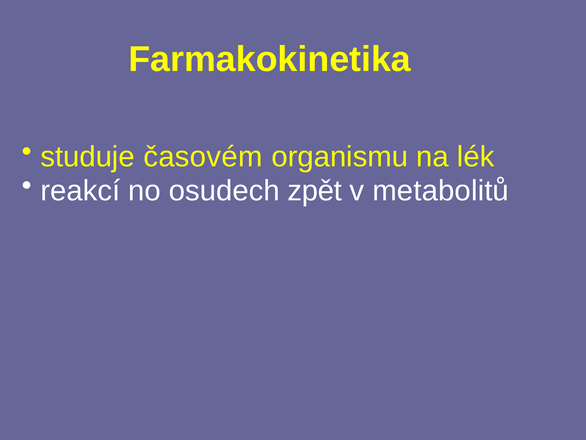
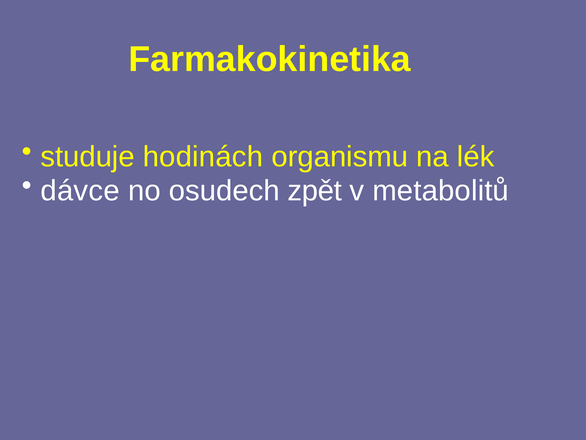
časovém: časovém -> hodinách (203, 157)
reakcí: reakcí -> dávce (80, 191)
